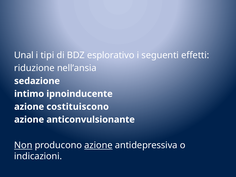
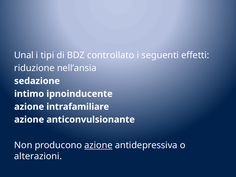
esplorativo: esplorativo -> controllato (111, 55)
costituiscono: costituiscono -> intrafamiliare (78, 107)
Non underline: present -> none (23, 145)
indicazioni: indicazioni -> alterazioni (38, 156)
